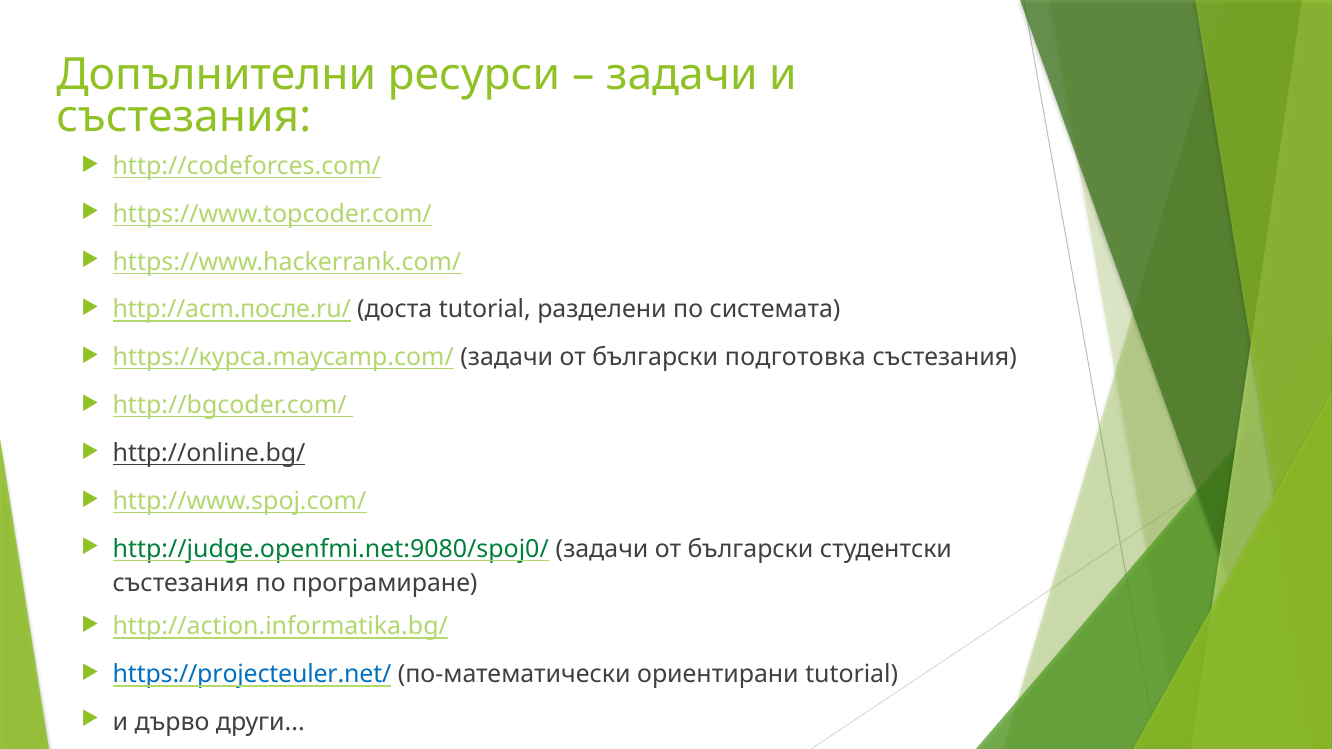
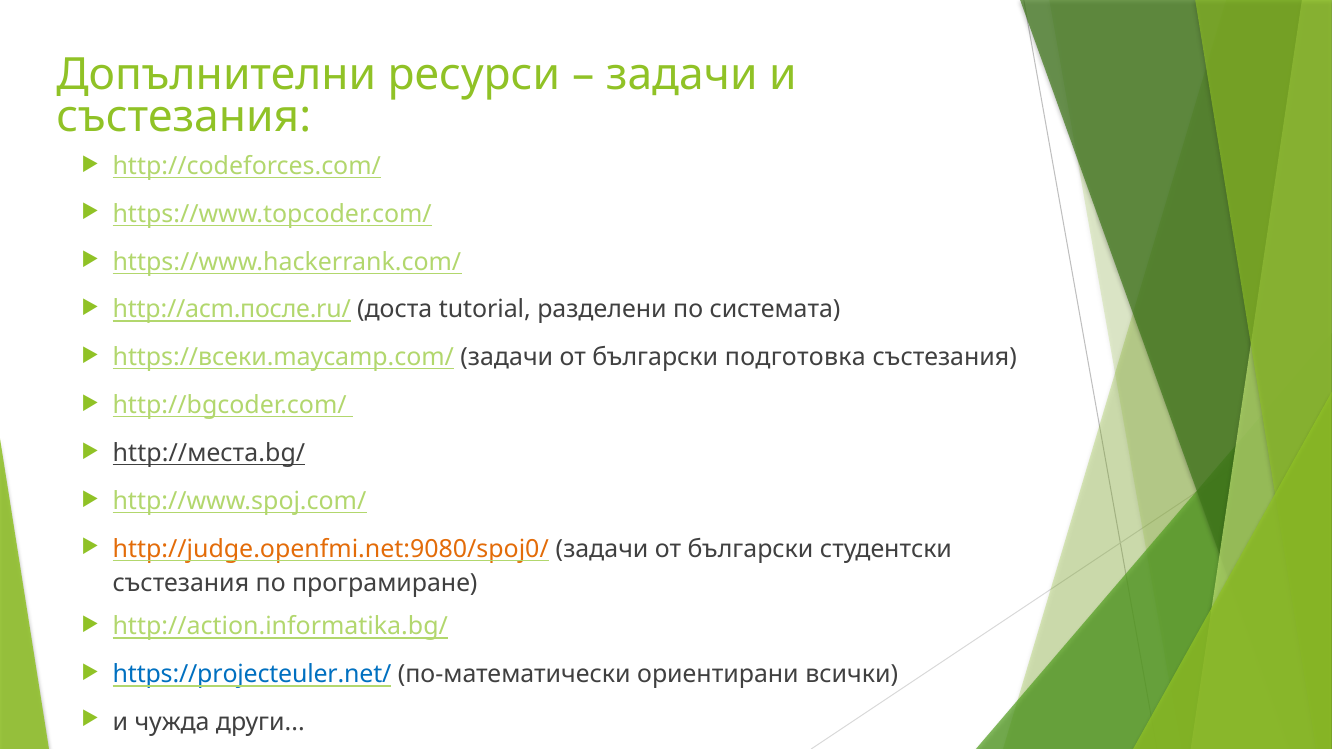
https://курса.maycamp.com/: https://курса.maycamp.com/ -> https://всеки.maycamp.com/ (283, 358)
http://online.bg/: http://online.bg/ -> http://места.bg/ (209, 453)
http://judge.openfmi.net:9080/spoj0/ colour: green -> orange (331, 549)
ориентирани tutorial: tutorial -> всички (852, 675)
дърво: дърво -> чужда (172, 723)
